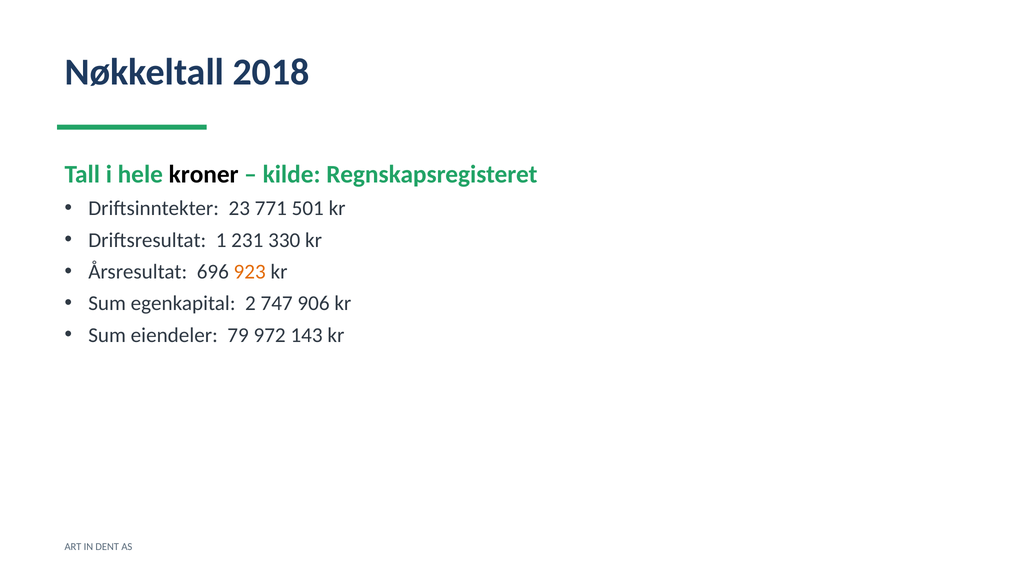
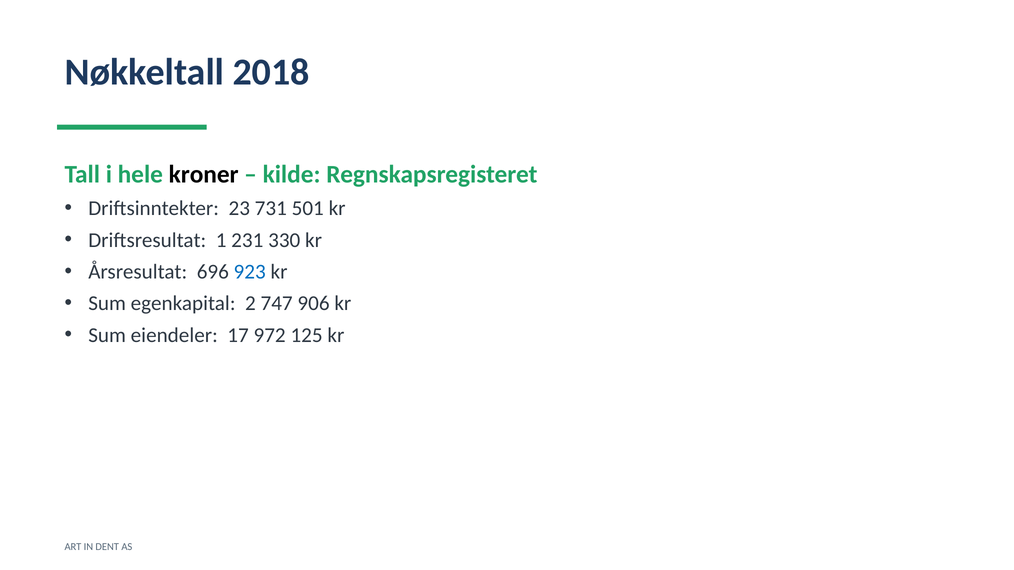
771: 771 -> 731 (271, 209)
923 colour: orange -> blue (250, 272)
79: 79 -> 17 (238, 335)
143: 143 -> 125 (307, 335)
